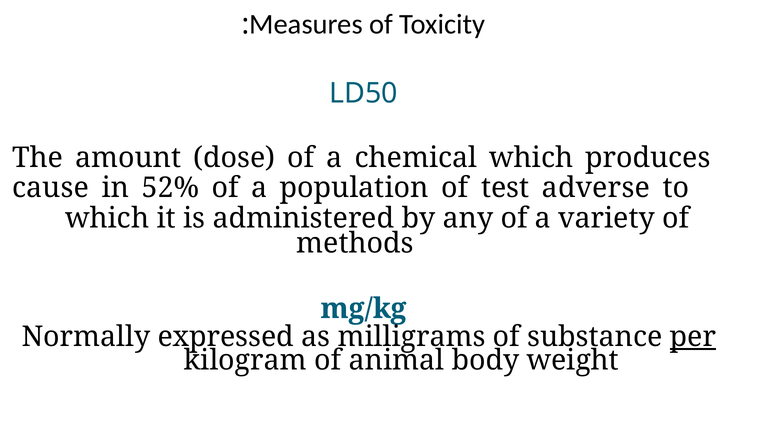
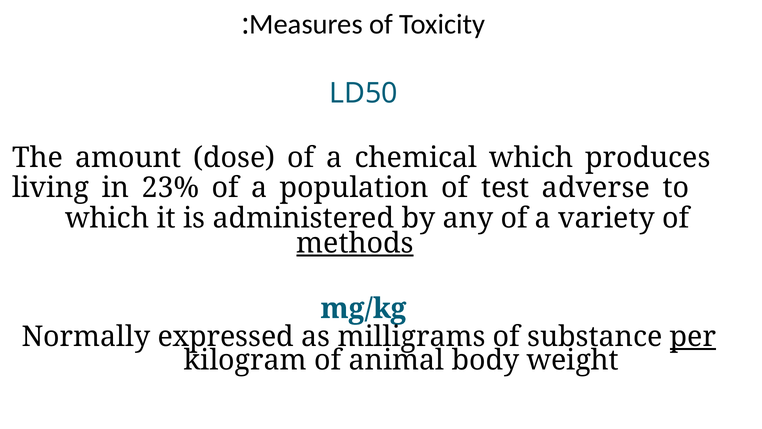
cause: cause -> living (51, 188)
52%: 52% -> 23% (171, 188)
methods underline: none -> present (355, 243)
